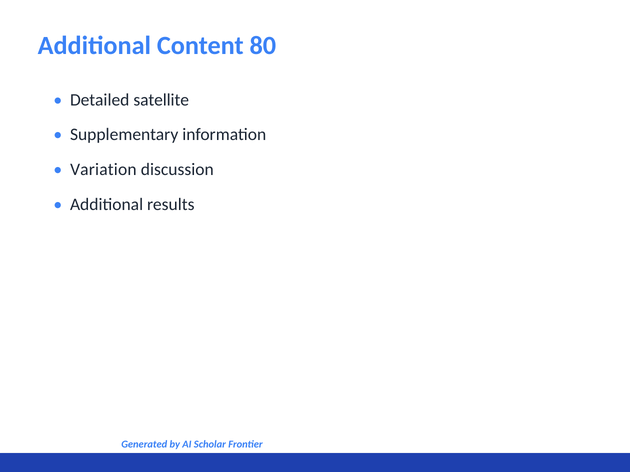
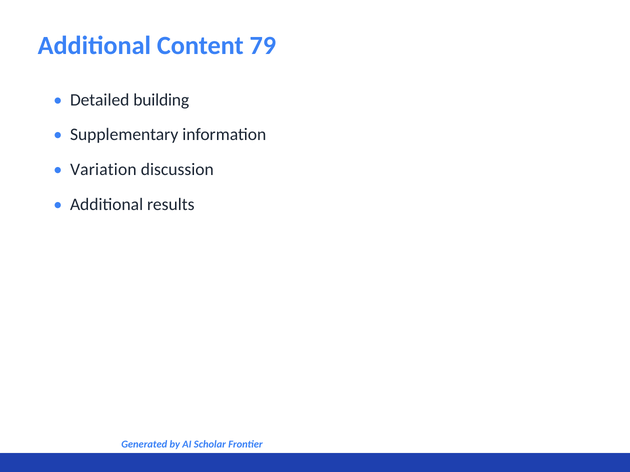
80: 80 -> 79 (263, 46)
satellite: satellite -> building (161, 100)
